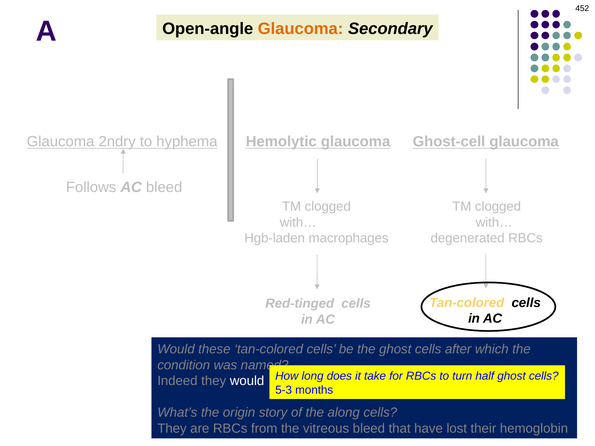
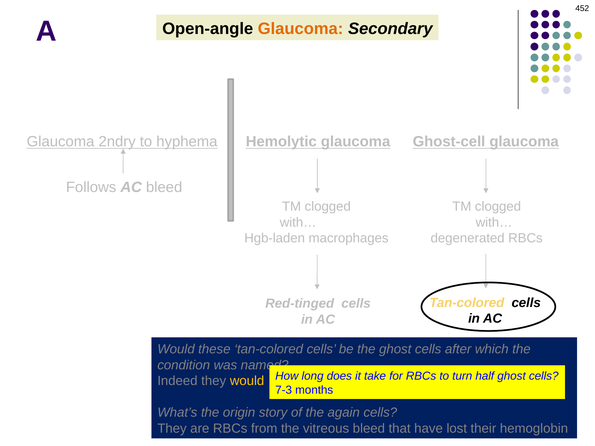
would colour: white -> yellow (247, 381)
5-3: 5-3 -> 7-3 (284, 390)
along: along -> again (344, 413)
